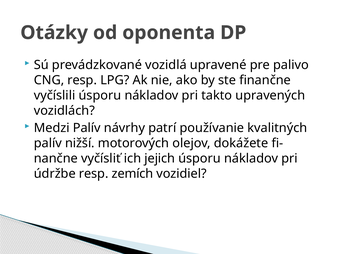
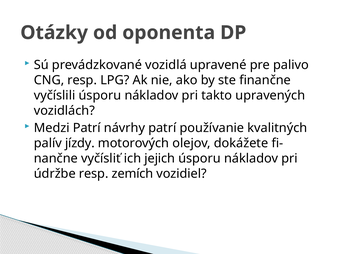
Medzi Palív: Palív -> Patrí (87, 128)
nižší: nižší -> jízdy (80, 143)
